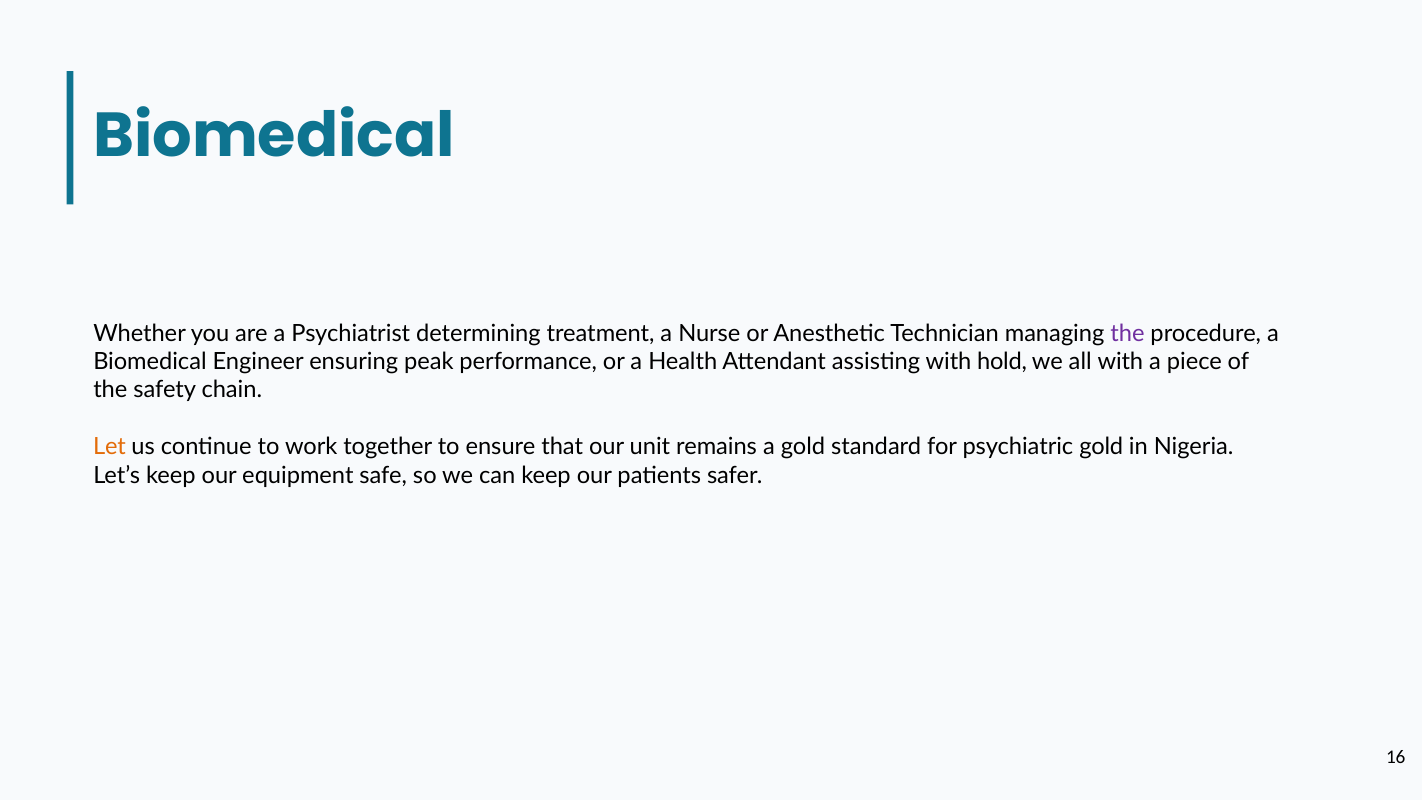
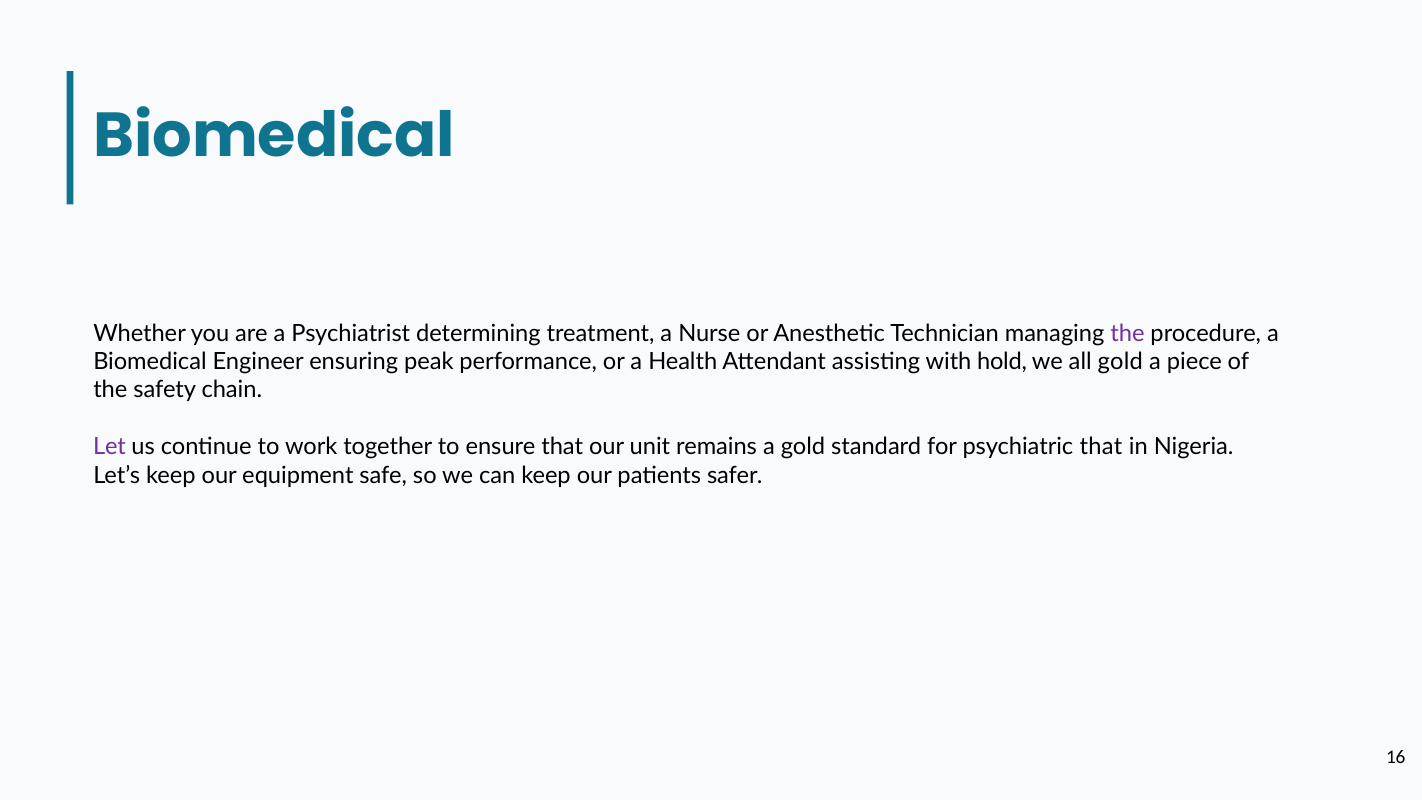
all with: with -> gold (1120, 362)
Let colour: orange -> purple (109, 447)
psychiatric gold: gold -> that (1101, 447)
